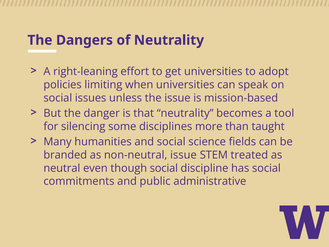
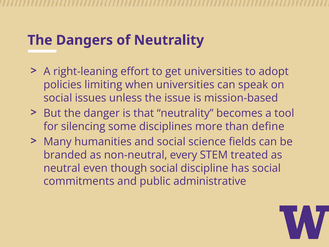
taught: taught -> define (268, 126)
non-neutral issue: issue -> every (184, 155)
